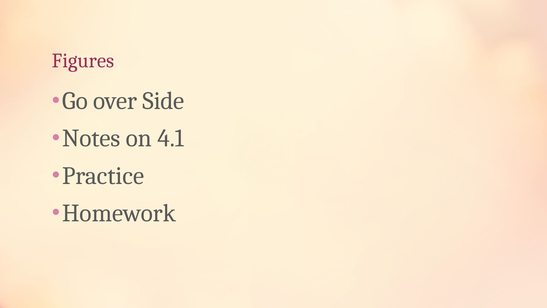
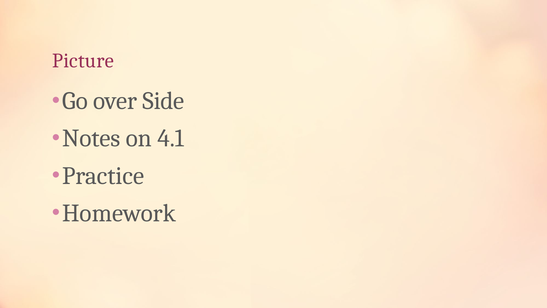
Figures: Figures -> Picture (83, 61)
